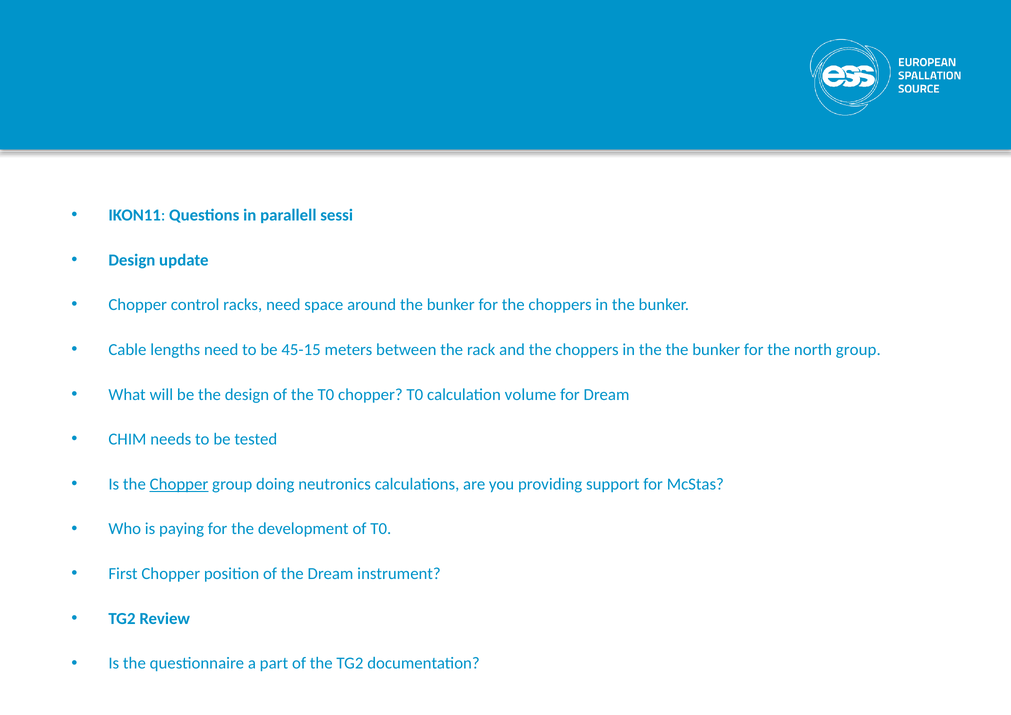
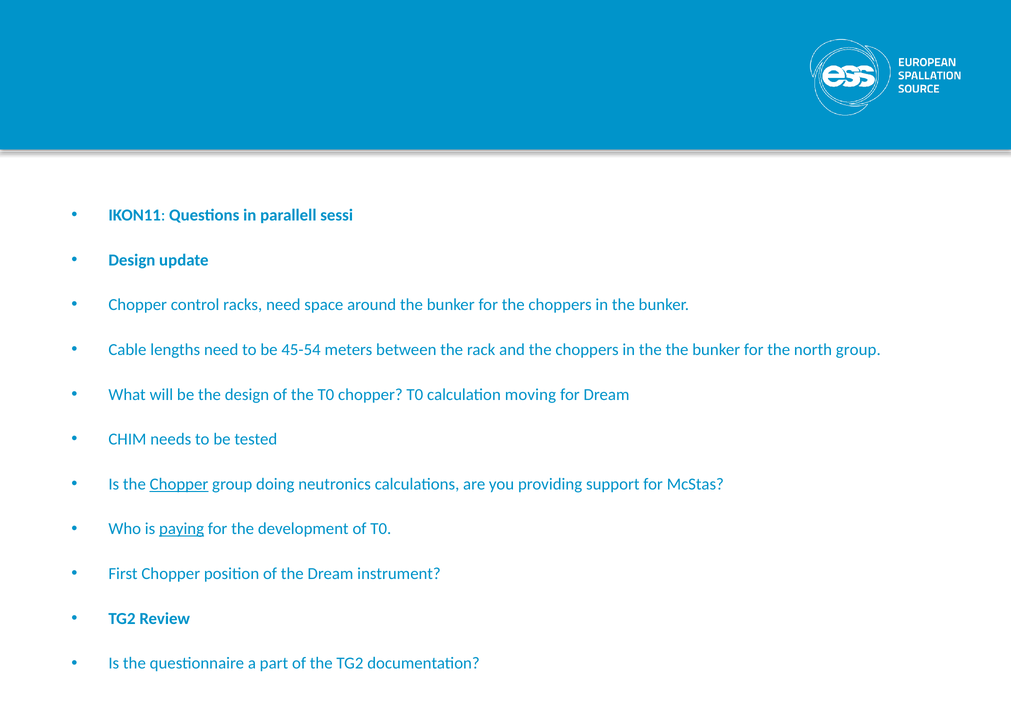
45-15: 45-15 -> 45-54 (301, 350)
volume: volume -> moving (530, 395)
paying underline: none -> present (182, 529)
